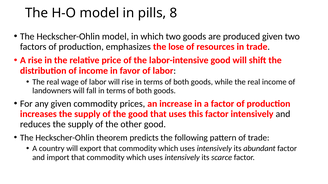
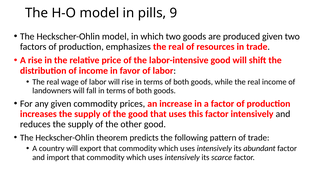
8: 8 -> 9 (174, 13)
emphasizes the lose: lose -> real (176, 47)
